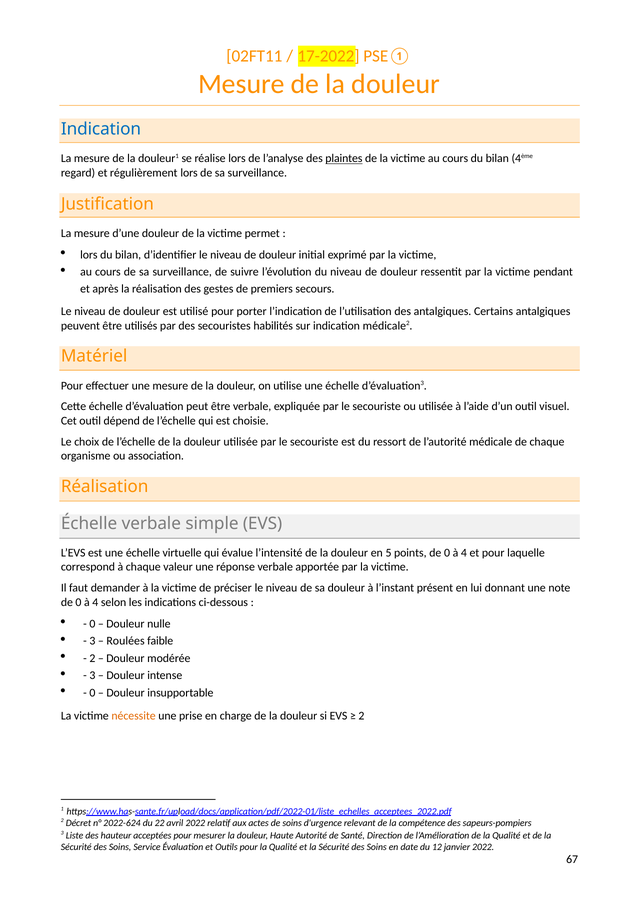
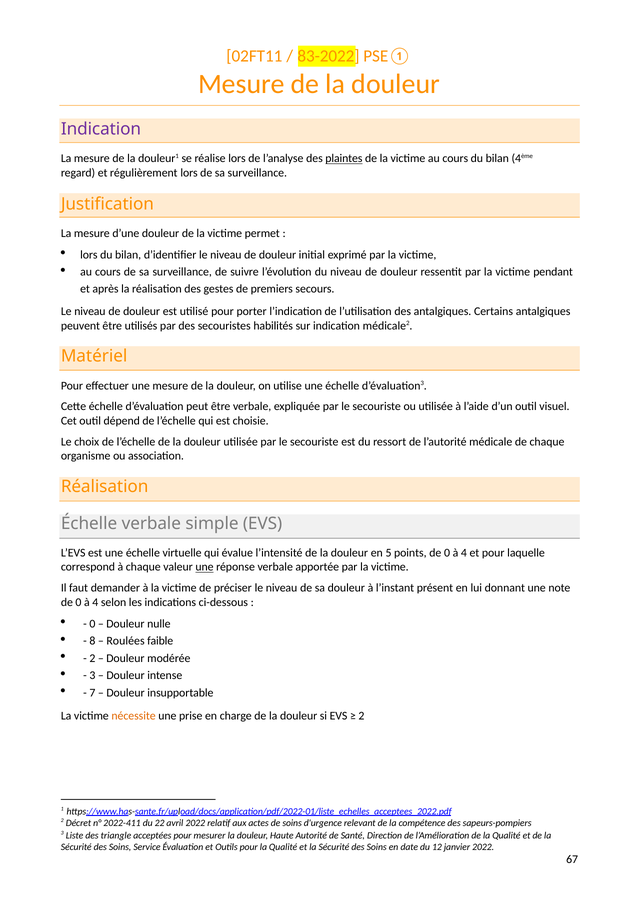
17-2022: 17-2022 -> 83-2022 (329, 56)
Indication colour: blue -> purple (101, 129)
une underline: none -> present (204, 567)
3: 3 -> 8 (92, 641)
0: 0 -> 7 (92, 692)
2022-624: 2022-624 -> 2022-411 (122, 823)
hauteur: hauteur -> triangle (116, 835)
